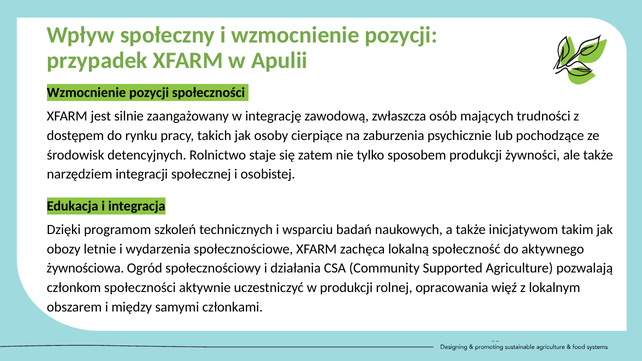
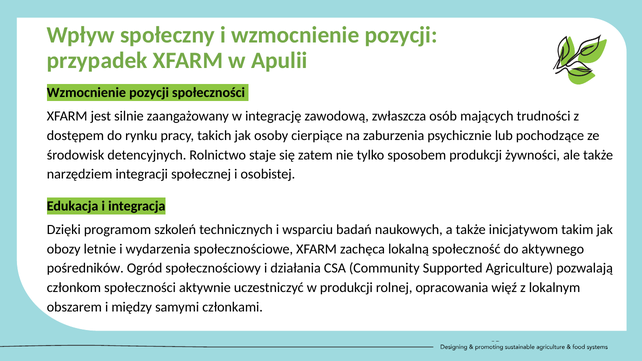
żywnościowa: żywnościowa -> pośredników (85, 268)
